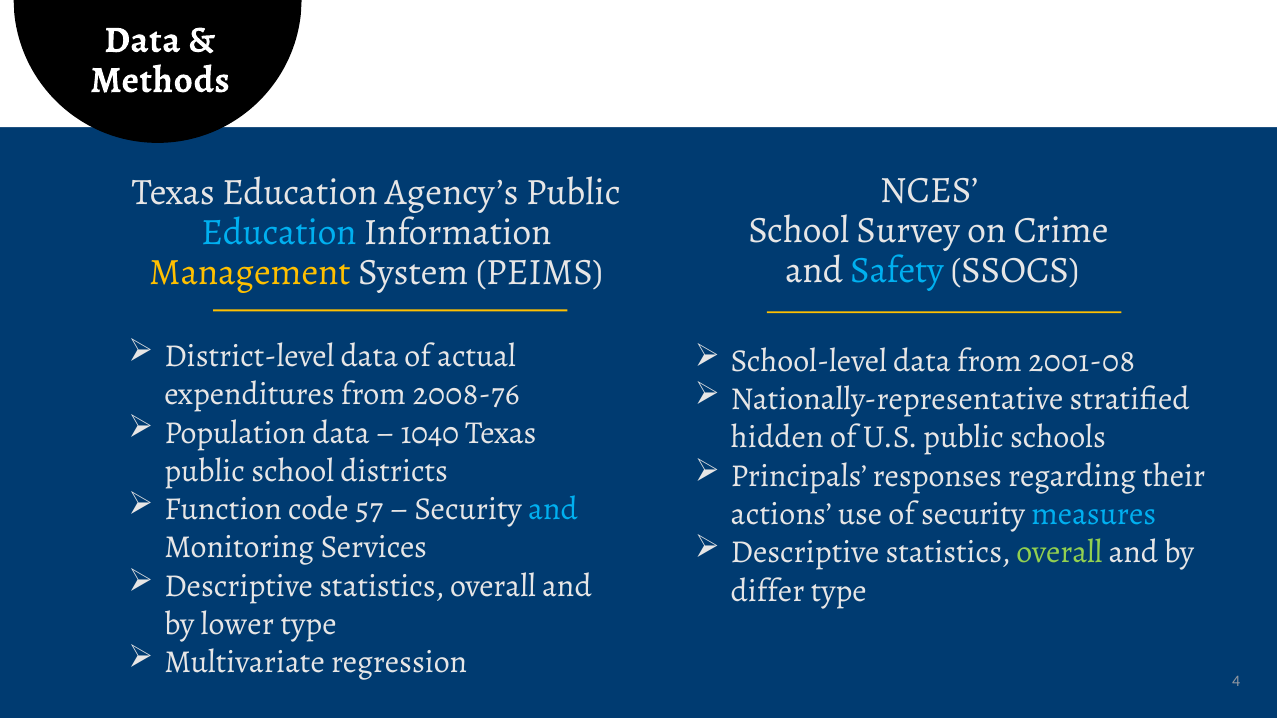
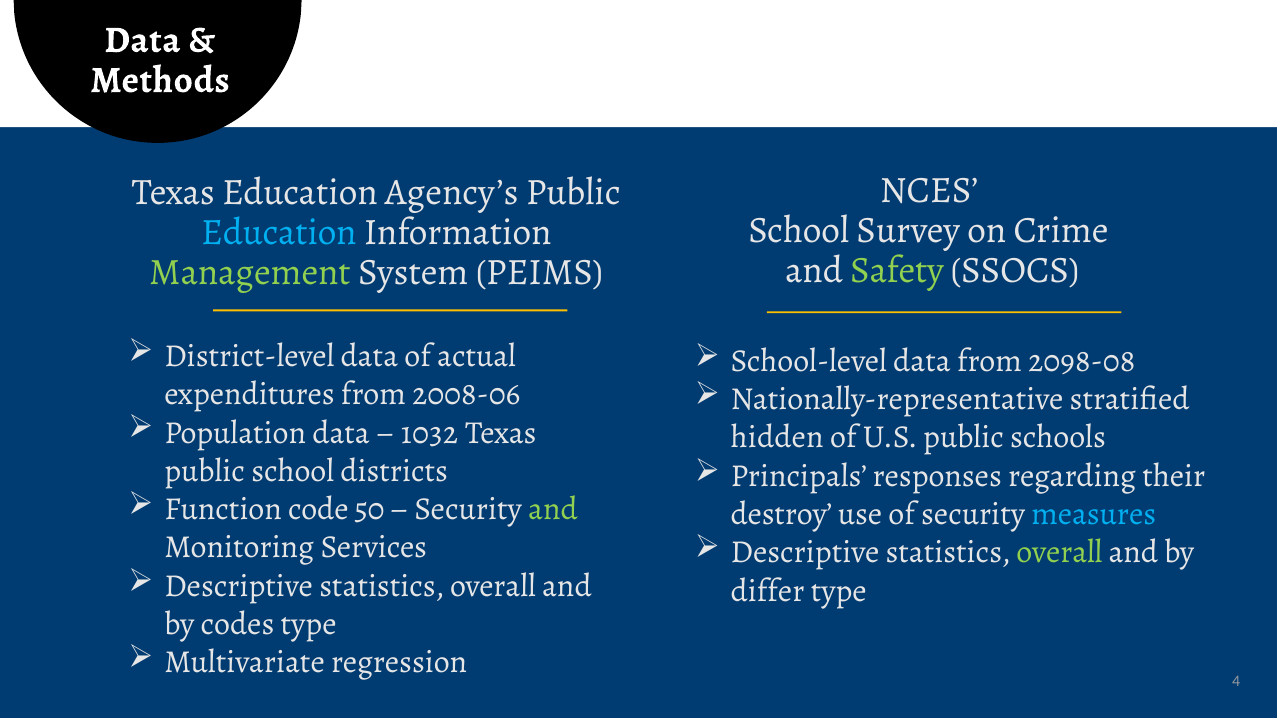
Safety colour: light blue -> light green (897, 271)
Management colour: yellow -> light green (250, 272)
2001-08: 2001-08 -> 2098-08 (1082, 361)
2008-76: 2008-76 -> 2008-06 (466, 394)
1040: 1040 -> 1032 (429, 433)
57: 57 -> 50 (370, 509)
and colour: light blue -> light green (553, 509)
actions: actions -> destroy (781, 514)
lower: lower -> codes (237, 624)
